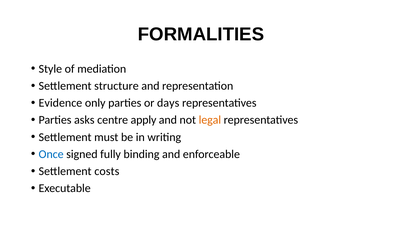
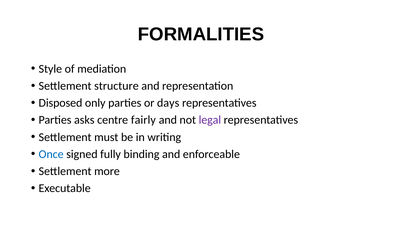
Evidence: Evidence -> Disposed (60, 103)
apply: apply -> fairly (143, 120)
legal colour: orange -> purple (210, 120)
costs: costs -> more (107, 171)
